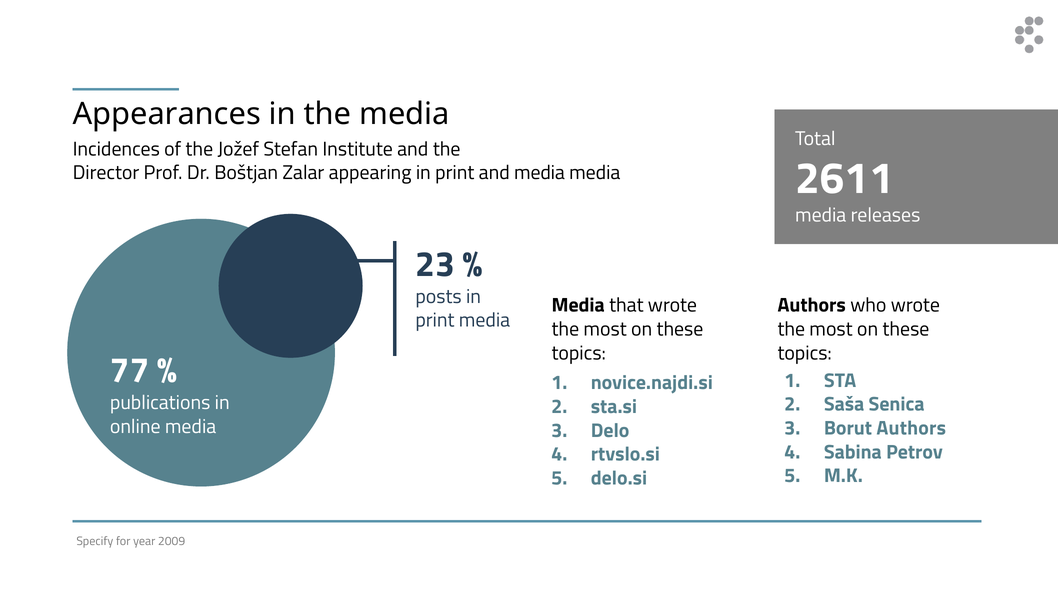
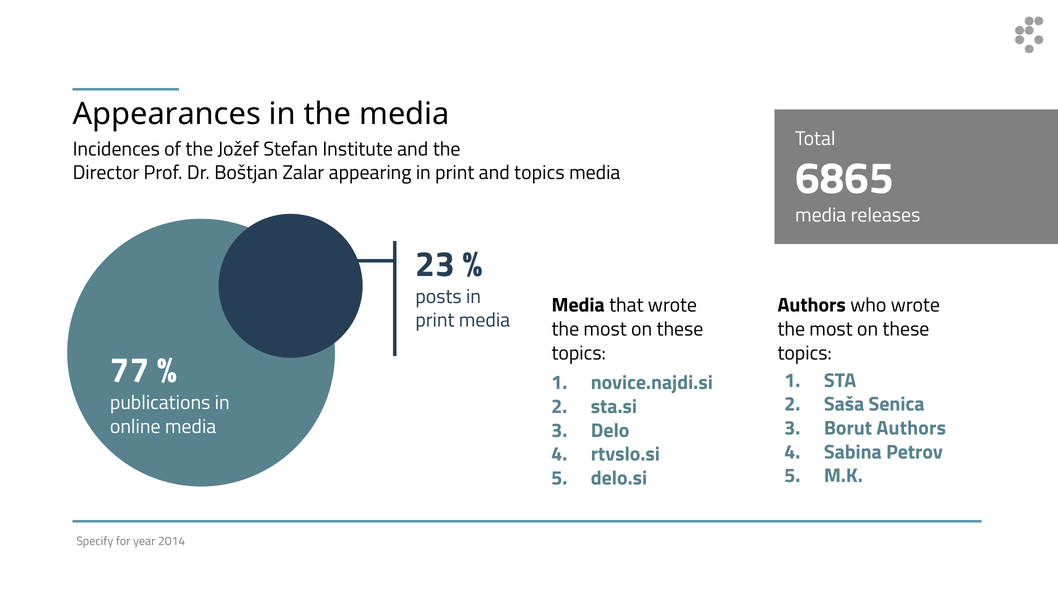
2611: 2611 -> 6865 (844, 179)
and media: media -> topics (539, 173)
2009: 2009 -> 2014 (172, 542)
